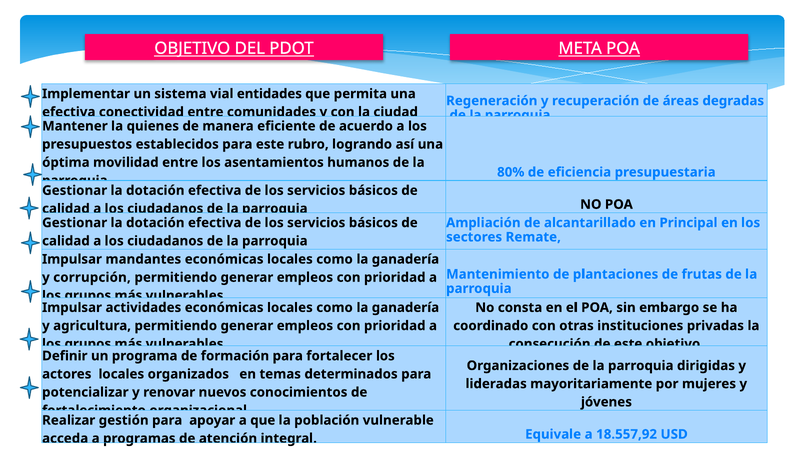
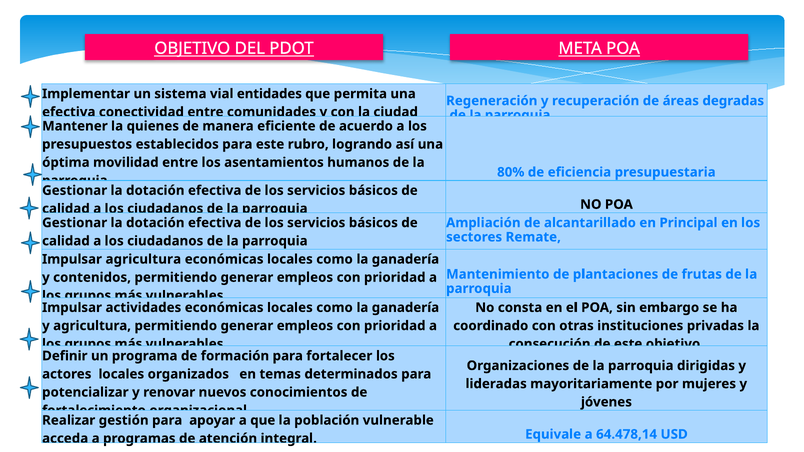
Impulsar mandantes: mandantes -> agricultura (143, 259)
corrupción: corrupción -> contenidos (92, 278)
18.557,92: 18.557,92 -> 64.478,14 (627, 435)
